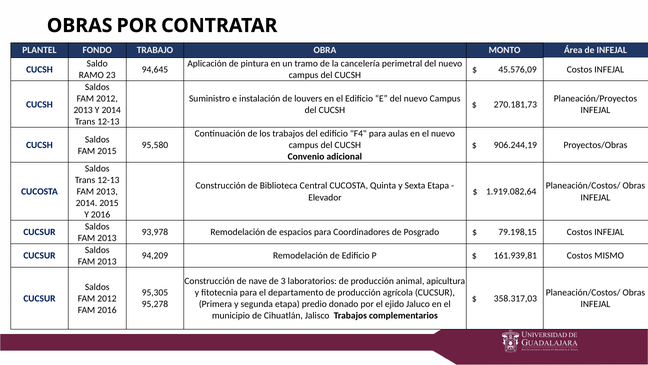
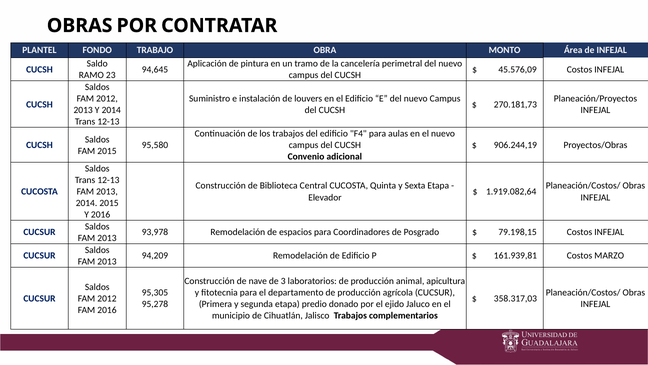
MISMO: MISMO -> MARZO (609, 255)
